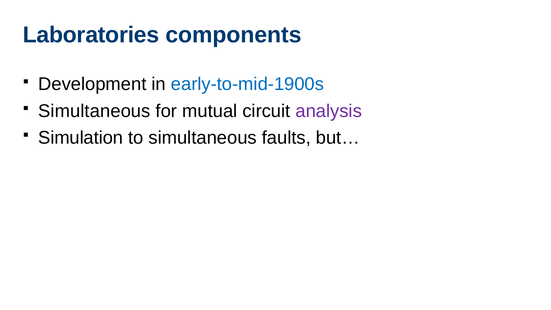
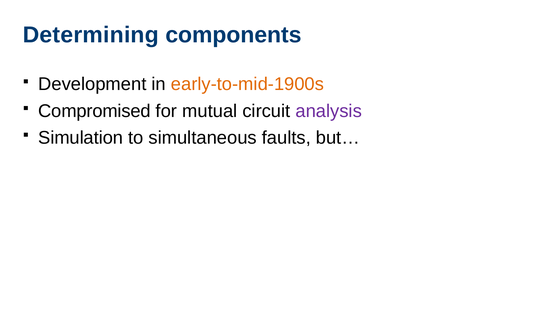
Laboratories: Laboratories -> Determining (91, 35)
early-to-mid-1900s colour: blue -> orange (248, 84)
Simultaneous: Simultaneous -> Compromised (94, 111)
